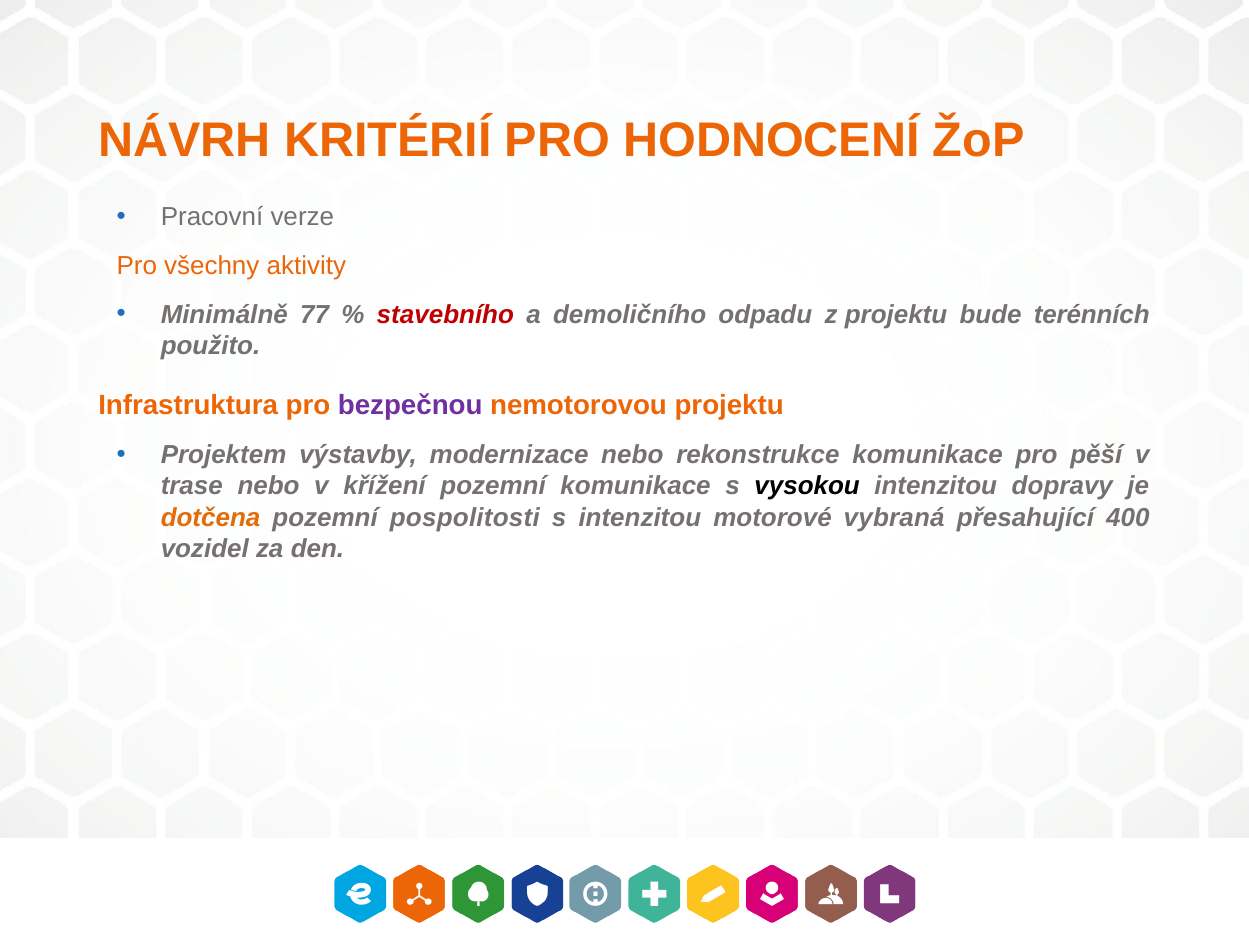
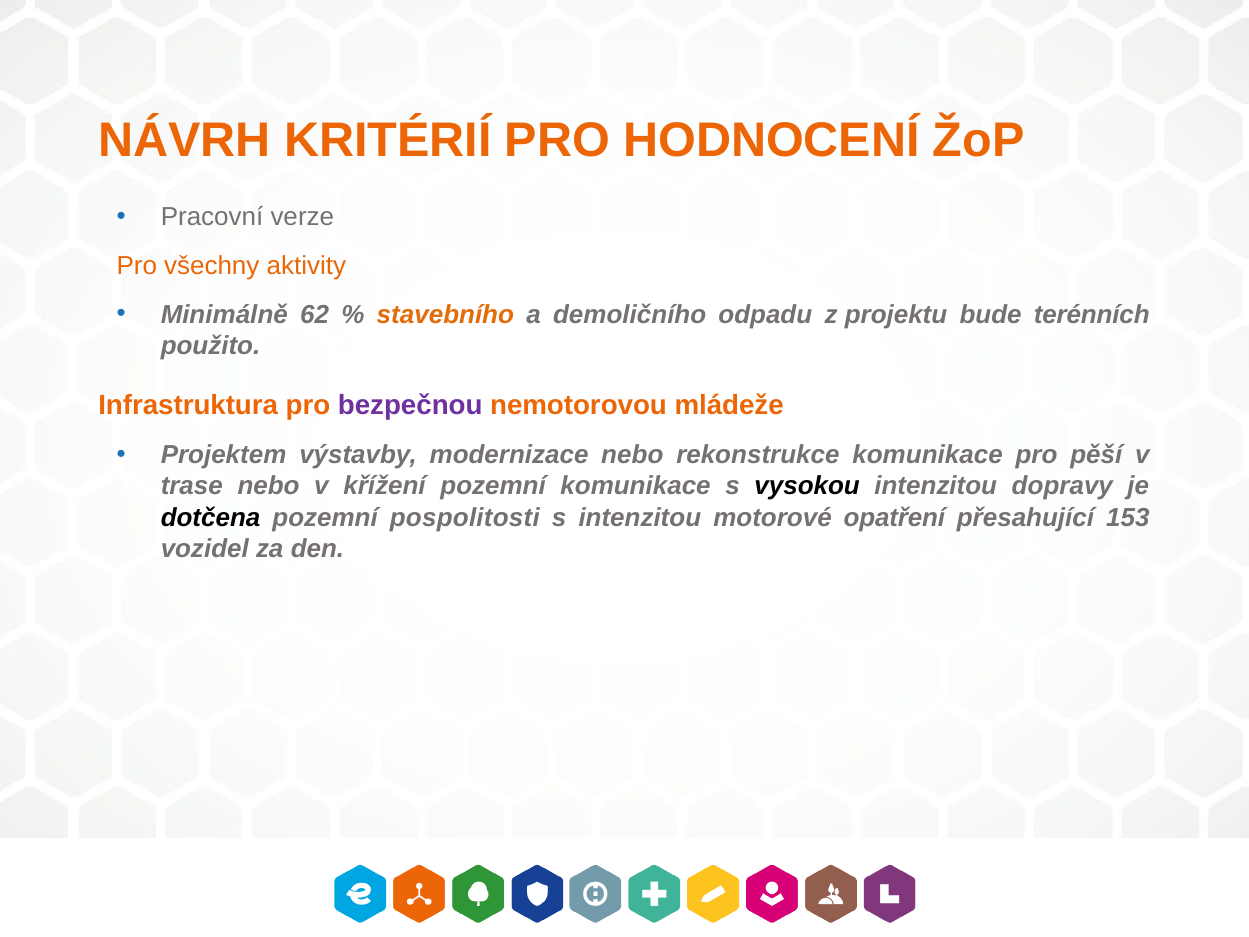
77: 77 -> 62 (315, 314)
stavebního colour: red -> orange (445, 314)
nemotorovou projektu: projektu -> mládeže (729, 405)
dotčena colour: orange -> black (211, 517)
vybraná: vybraná -> opatření (894, 517)
400: 400 -> 153 (1128, 517)
